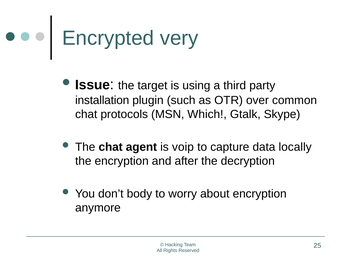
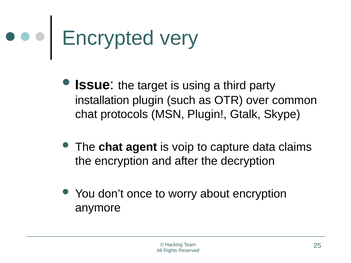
MSN Which: Which -> Plugin (207, 114)
locally: locally -> claims (295, 147)
body: body -> once (139, 194)
